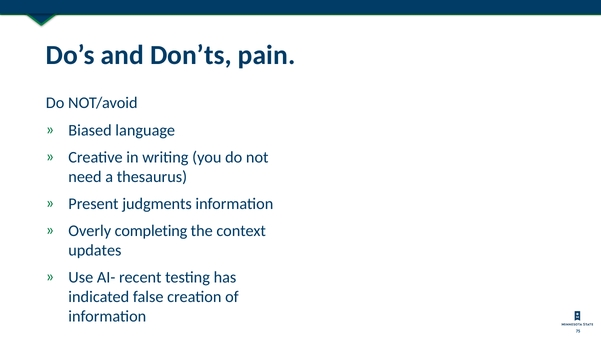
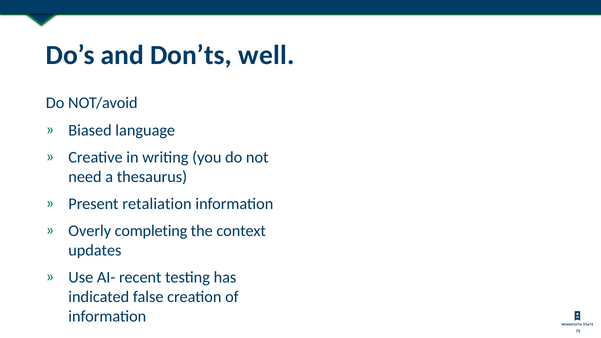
pain: pain -> well (267, 55)
judgments: judgments -> retaliation (157, 204)
